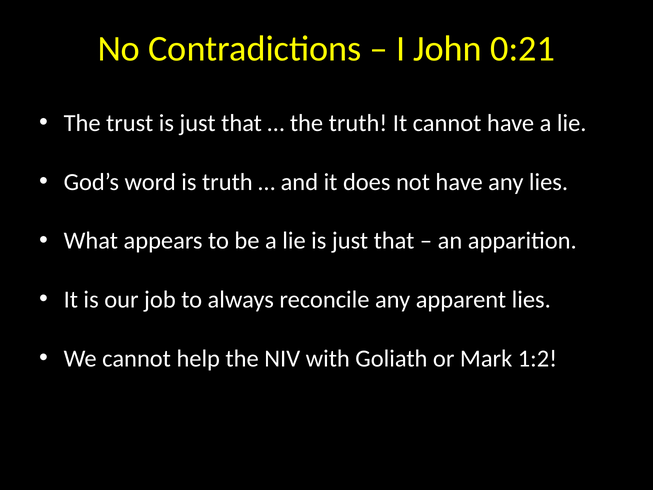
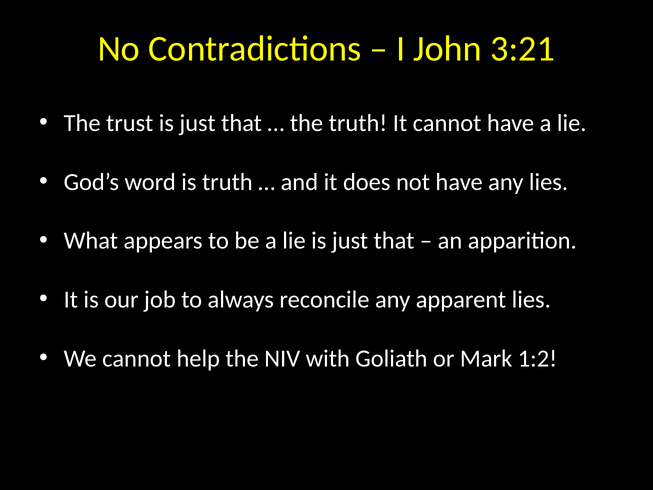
0:21: 0:21 -> 3:21 (523, 49)
